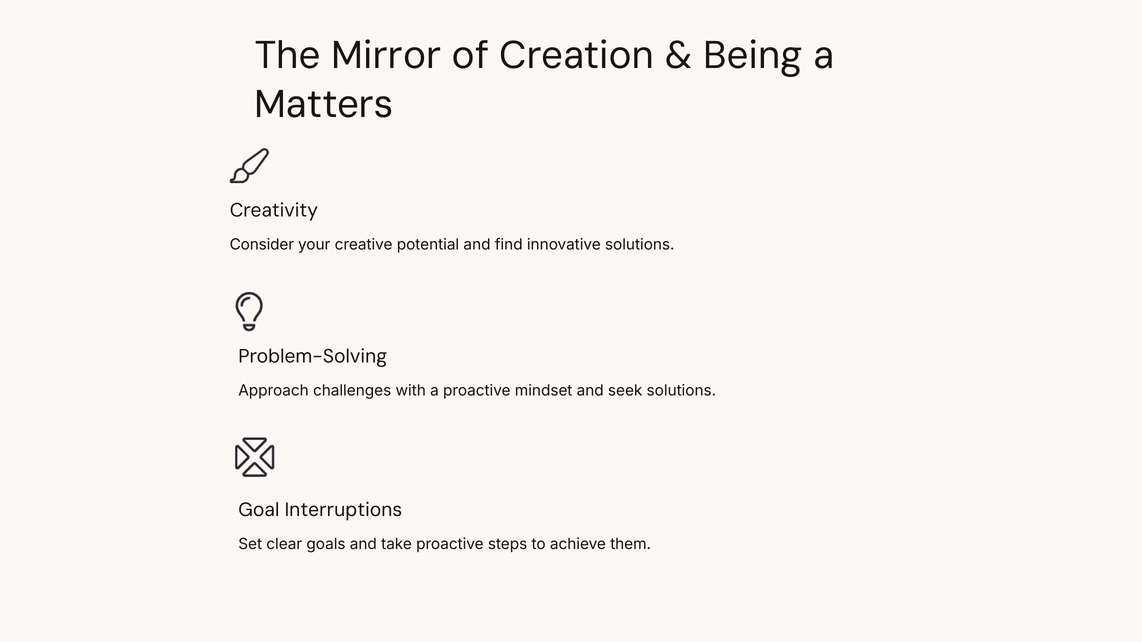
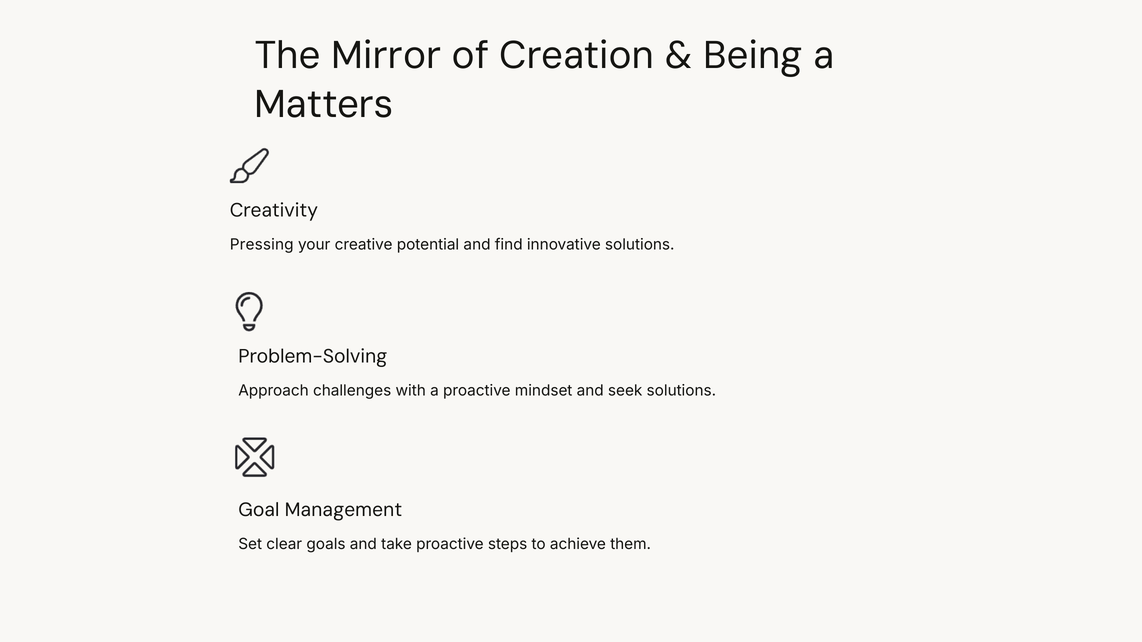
Consider: Consider -> Pressing (262, 245)
Interruptions: Interruptions -> Management (343, 510)
